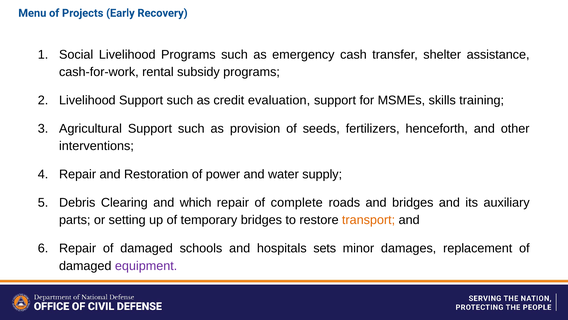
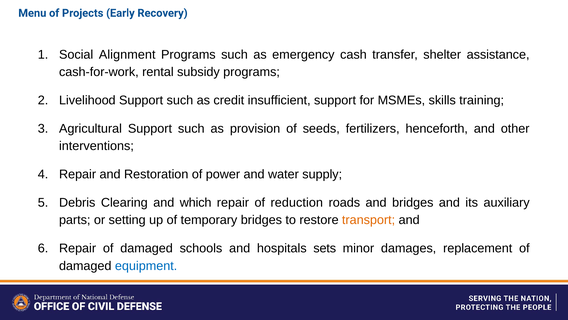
Social Livelihood: Livelihood -> Alignment (127, 54)
evaluation: evaluation -> insufficient (279, 100)
complete: complete -> reduction (297, 202)
equipment colour: purple -> blue (146, 265)
